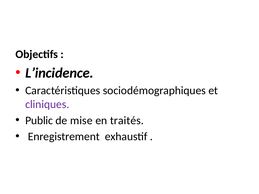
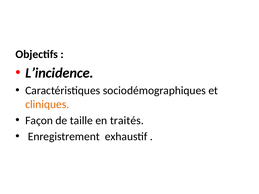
cliniques colour: purple -> orange (47, 104)
Public: Public -> Façon (39, 121)
mise: mise -> taille (81, 121)
